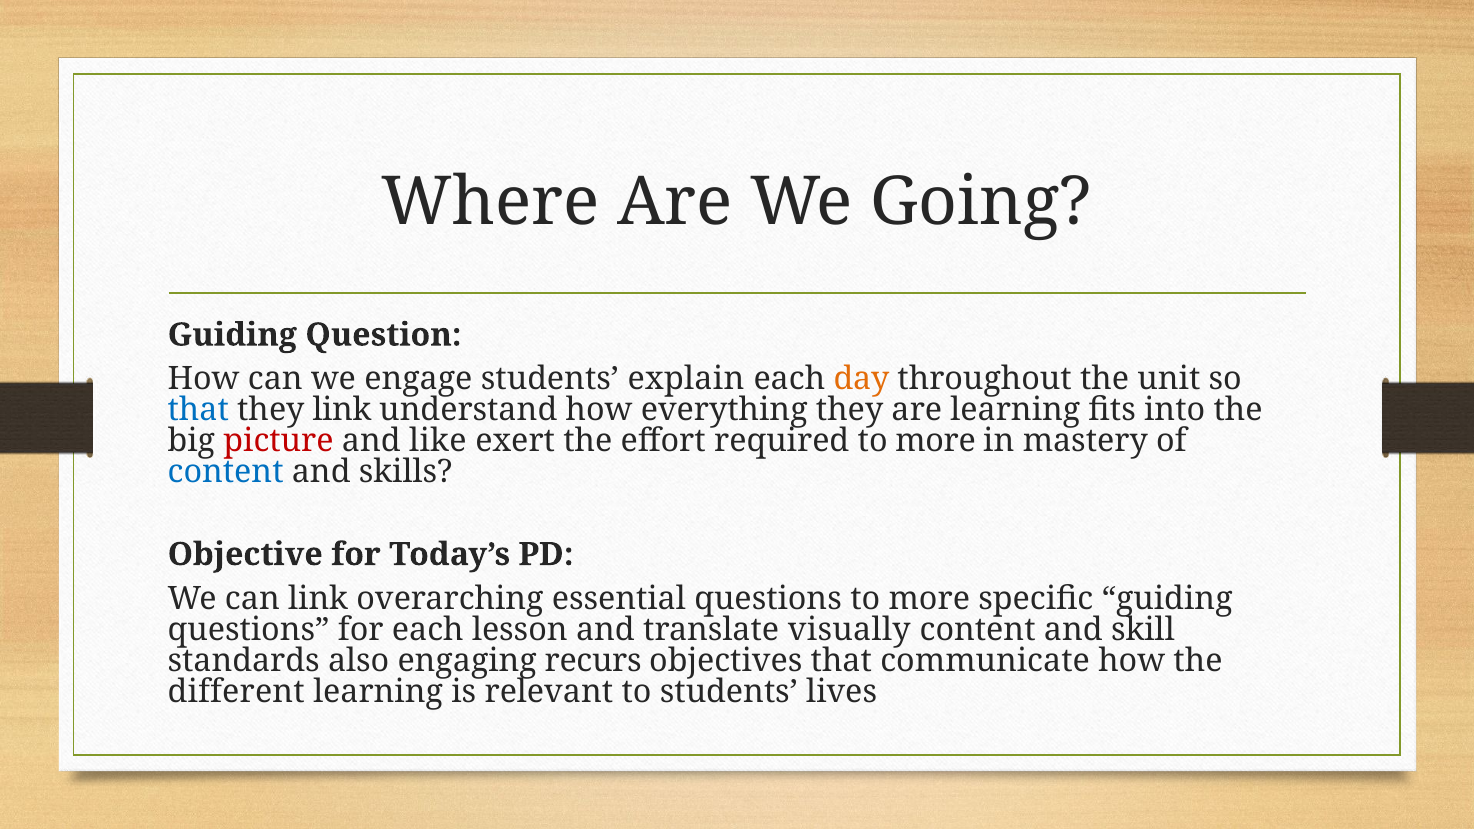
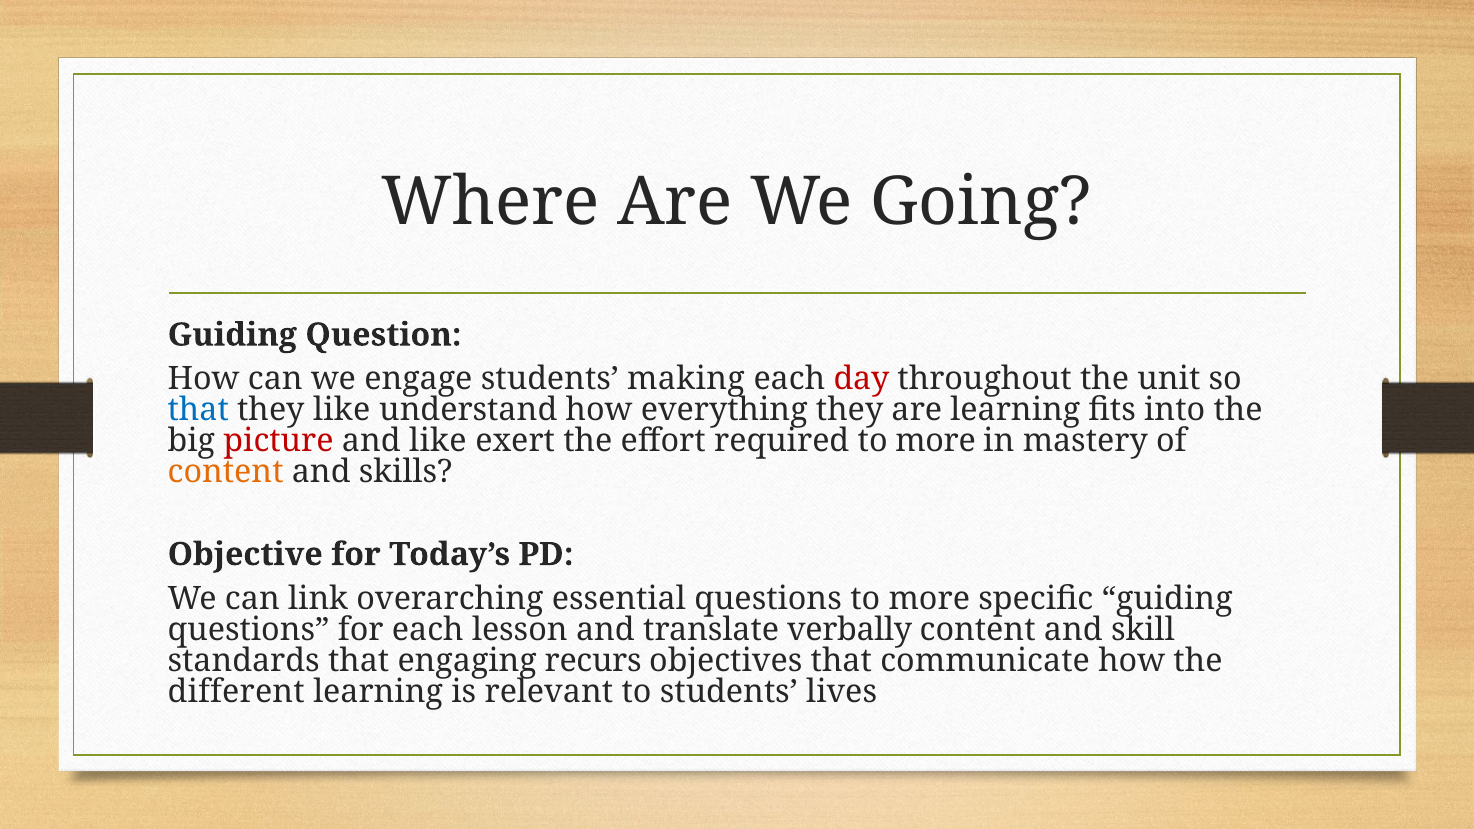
explain: explain -> making (686, 379)
day colour: orange -> red (861, 379)
they link: link -> like (342, 410)
content colour: blue -> orange (226, 472)
visually: visually -> verbally (850, 630)
standards also: also -> that (359, 661)
